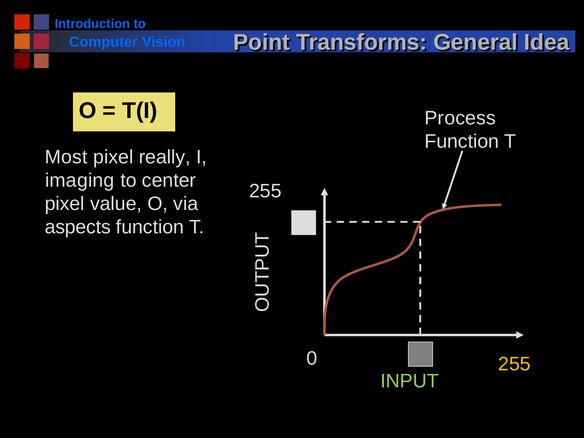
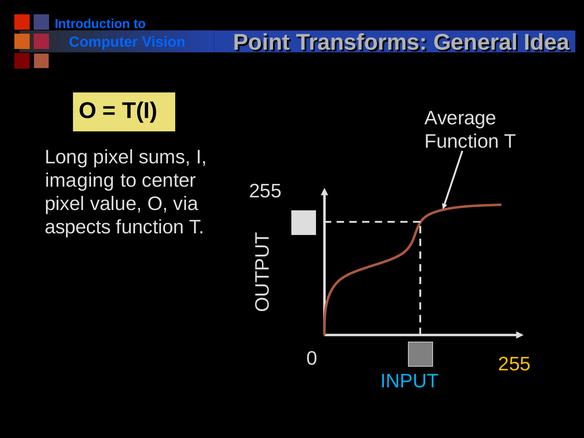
Process: Process -> Average (460, 118)
Most: Most -> Long (66, 157)
really: really -> sums (165, 157)
INPUT colour: light green -> light blue (410, 381)
